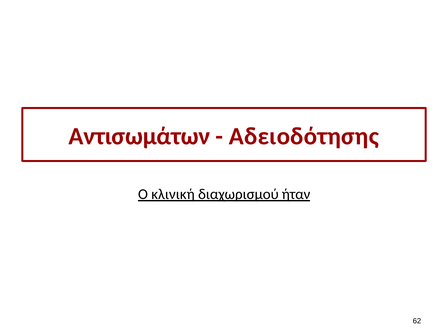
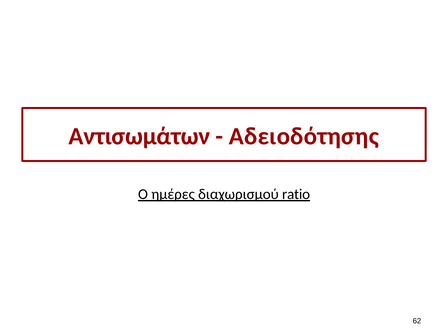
κλινική: κλινική -> ημέρες (173, 194)
ήταν: ήταν -> ratio (296, 194)
